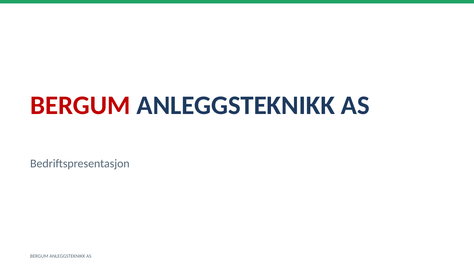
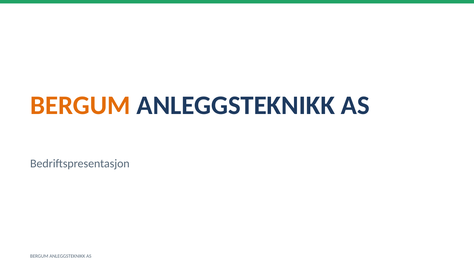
BERGUM colour: red -> orange (80, 105)
